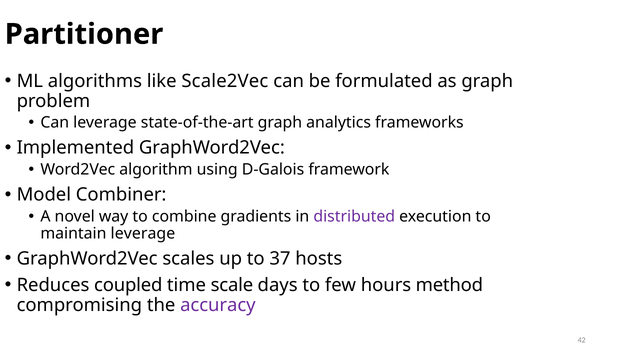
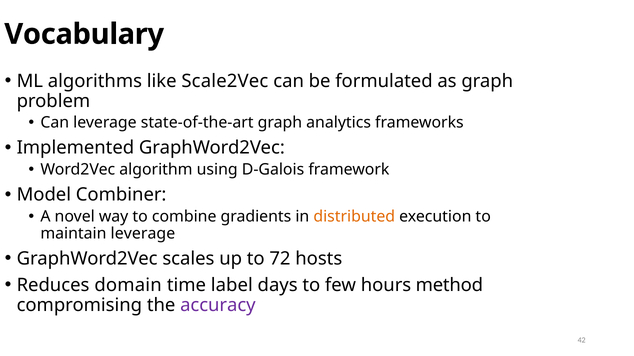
Partitioner: Partitioner -> Vocabulary (84, 34)
distributed colour: purple -> orange (354, 217)
37: 37 -> 72 (280, 259)
coupled: coupled -> domain (128, 286)
scale: scale -> label (232, 286)
